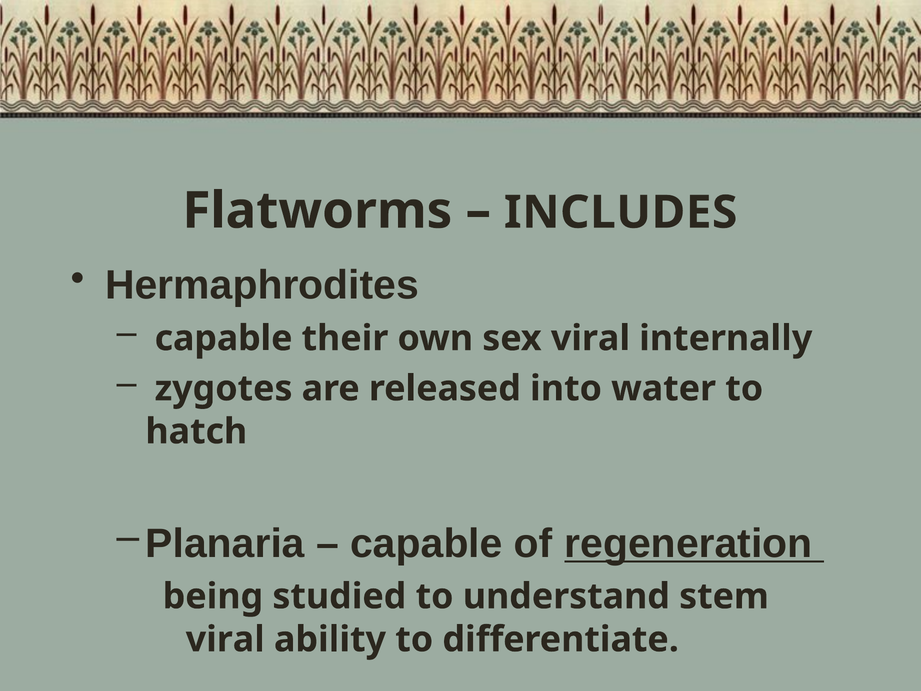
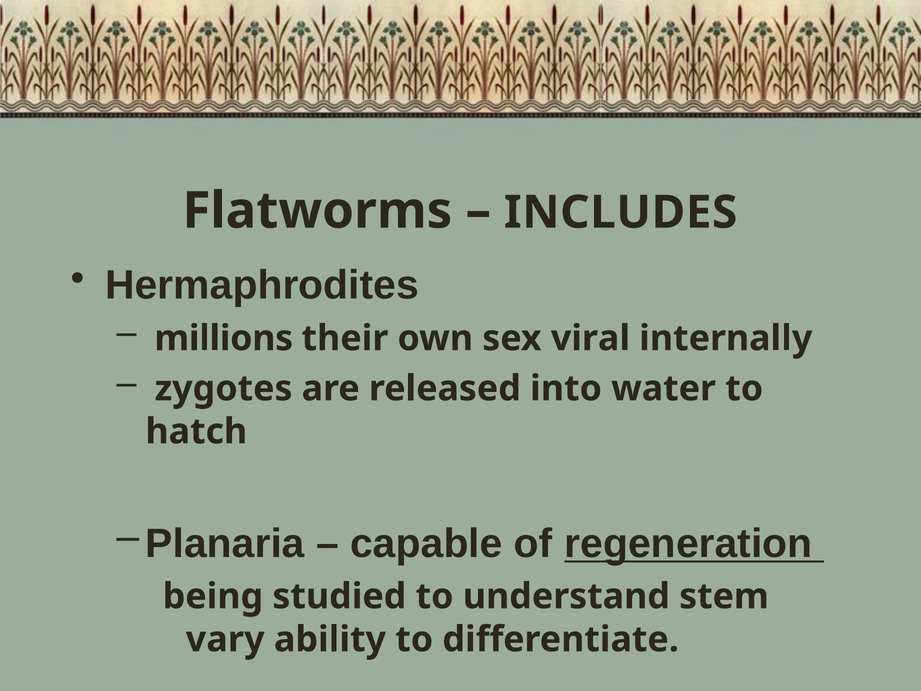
capable: capable -> millions (224, 338)
viral: viral -> vary (225, 639)
